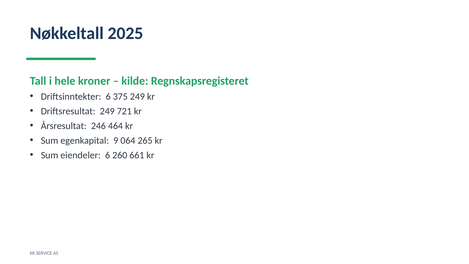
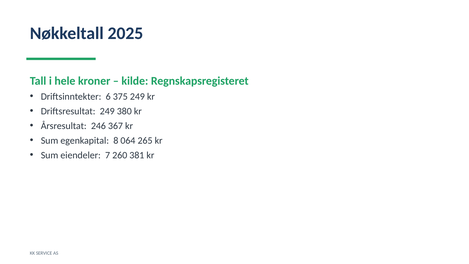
721: 721 -> 380 (124, 111)
464: 464 -> 367 (115, 126)
9: 9 -> 8 (116, 140)
eiendeler 6: 6 -> 7 (108, 155)
661: 661 -> 381 (137, 155)
